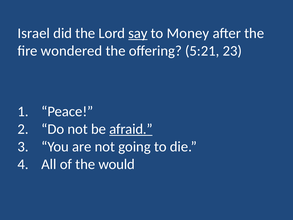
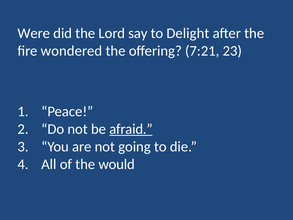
Israel: Israel -> Were (34, 33)
say underline: present -> none (138, 33)
Money: Money -> Delight (188, 33)
5:21: 5:21 -> 7:21 (202, 51)
